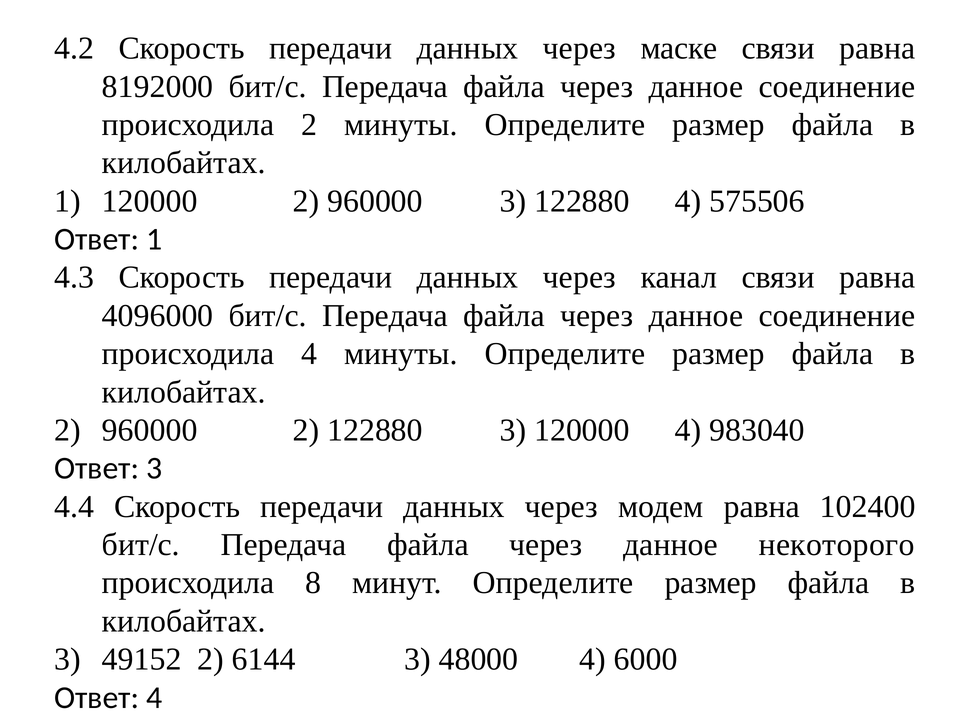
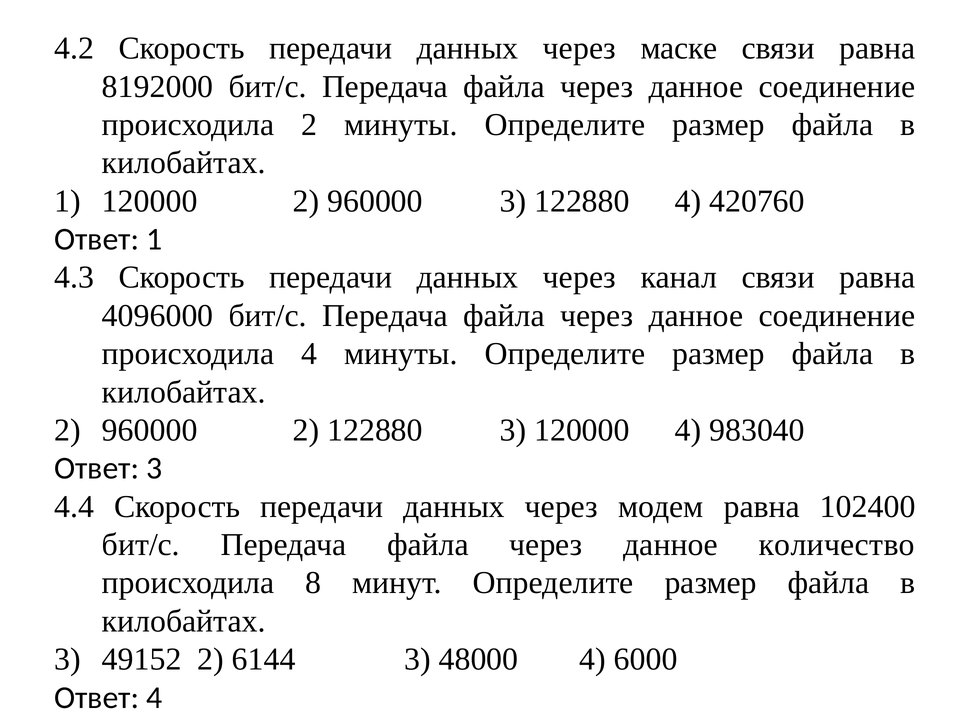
575506: 575506 -> 420760 (757, 201)
некоторого: некоторого -> количество (837, 545)
